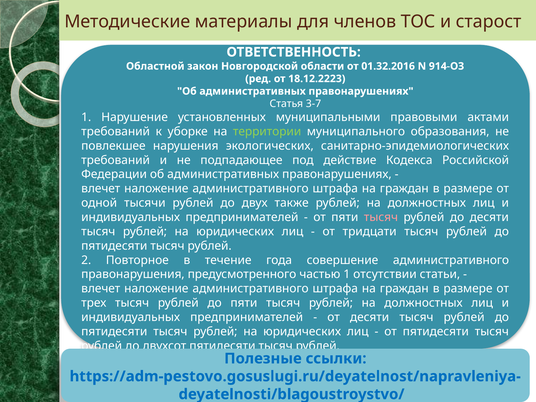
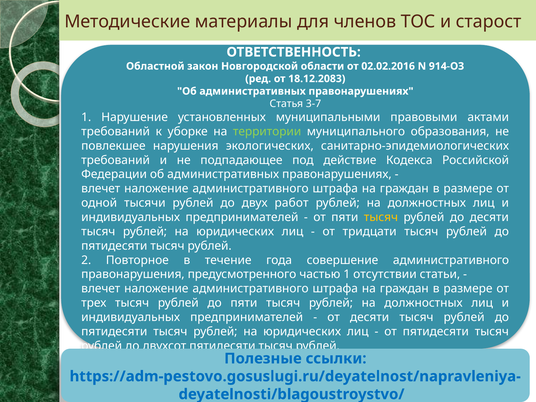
01.32.2016: 01.32.2016 -> 02.02.2016 (388, 66)
18.12.2223: 18.12.2223 -> 18.12.2083 (317, 79)
также: также -> работ (292, 203)
тысяч colour: pink -> yellow (381, 217)
